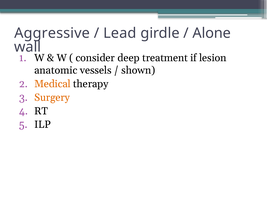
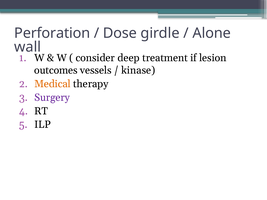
Aggressive: Aggressive -> Perforation (52, 33)
Lead: Lead -> Dose (120, 33)
anatomic: anatomic -> outcomes (56, 70)
shown: shown -> kinase (138, 70)
Surgery colour: orange -> purple (52, 98)
